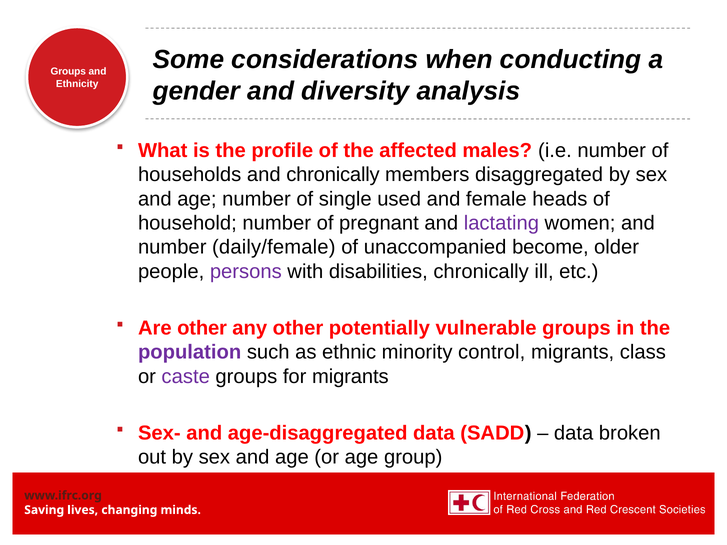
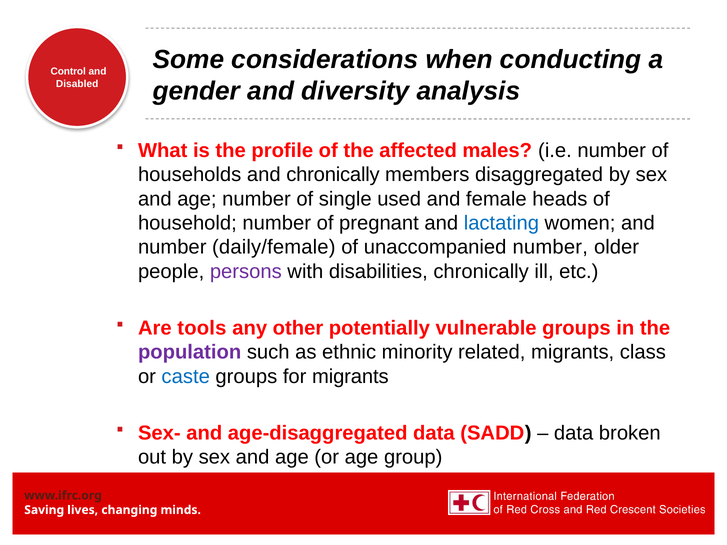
Groups: Groups -> Control (68, 72)
Ethnicity: Ethnicity -> Disabled (77, 84)
lactating colour: purple -> blue (501, 223)
unaccompanied become: become -> number (550, 247)
Are other: other -> tools (202, 328)
control: control -> related (492, 352)
caste colour: purple -> blue (186, 377)
